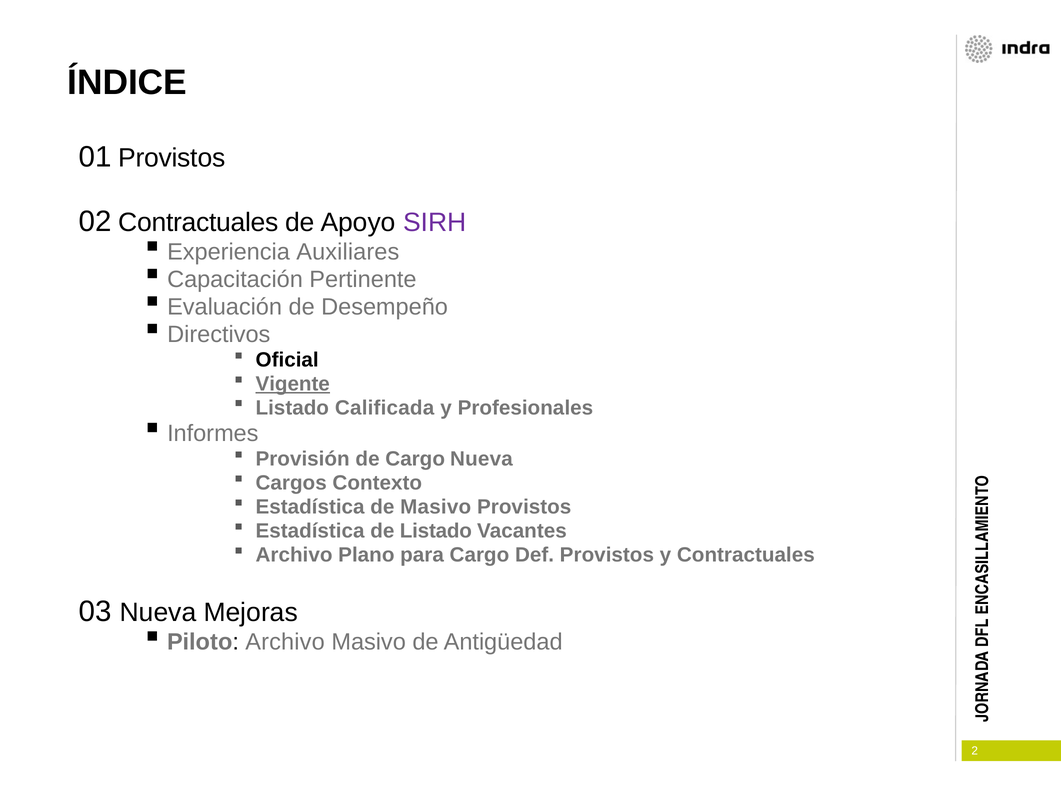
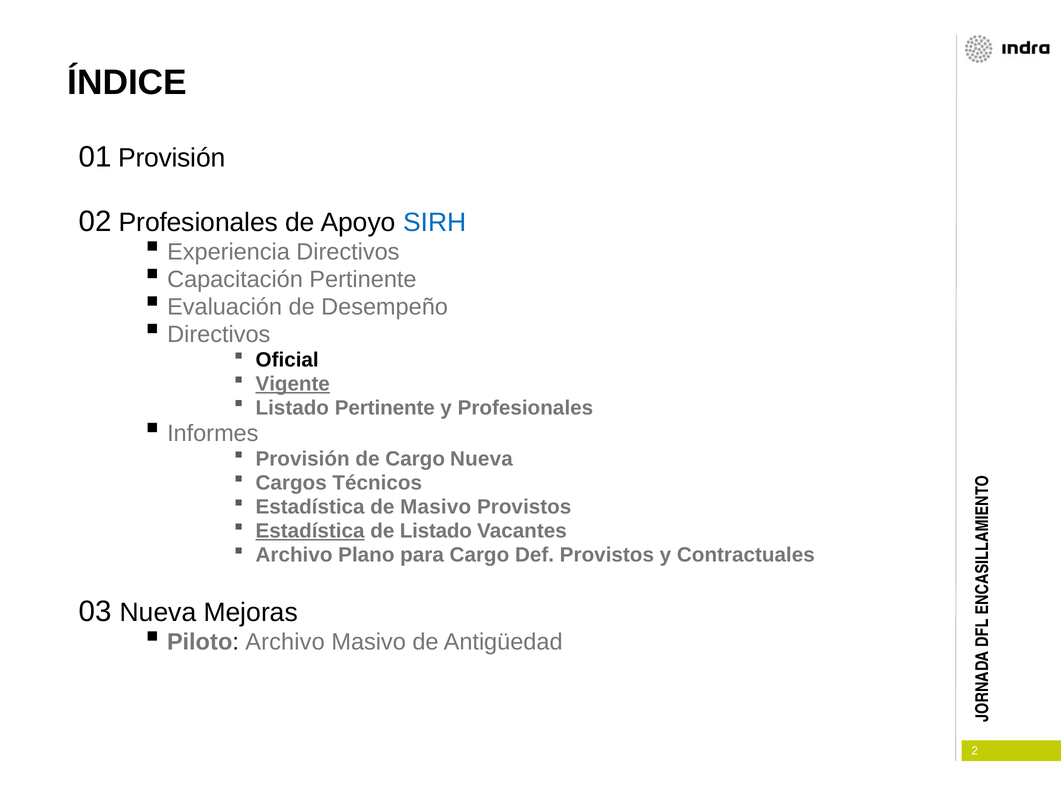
01 Provistos: Provistos -> Provisión (172, 158)
02 Contractuales: Contractuales -> Profesionales (198, 223)
SIRH colour: purple -> blue (435, 223)
Experiencia Auxiliares: Auxiliares -> Directivos (348, 252)
Listado Calificada: Calificada -> Pertinente (385, 408)
Contexto: Contexto -> Técnicos (377, 483)
Estadística underline: none -> present (310, 531)
